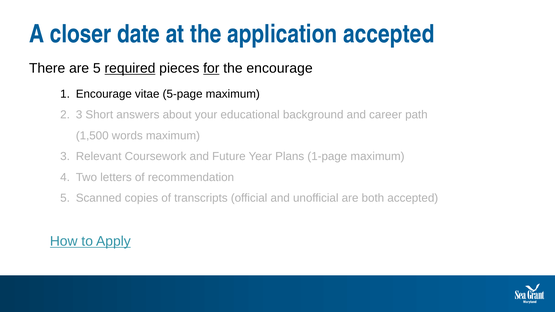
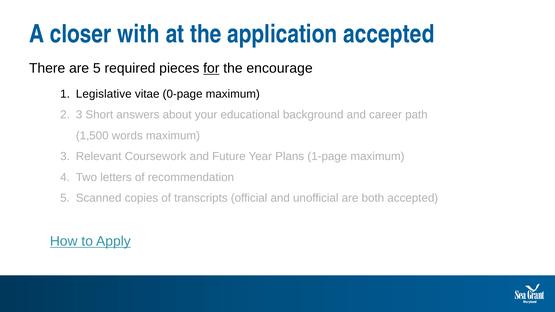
date: date -> with (138, 34)
required underline: present -> none (130, 68)
Encourage: Encourage -> Legislative (104, 94)
5-page: 5-page -> 0-page (183, 94)
